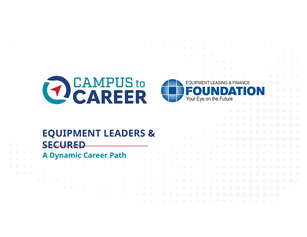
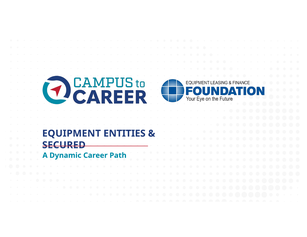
LEADERS: LEADERS -> ENTITIES (124, 134)
